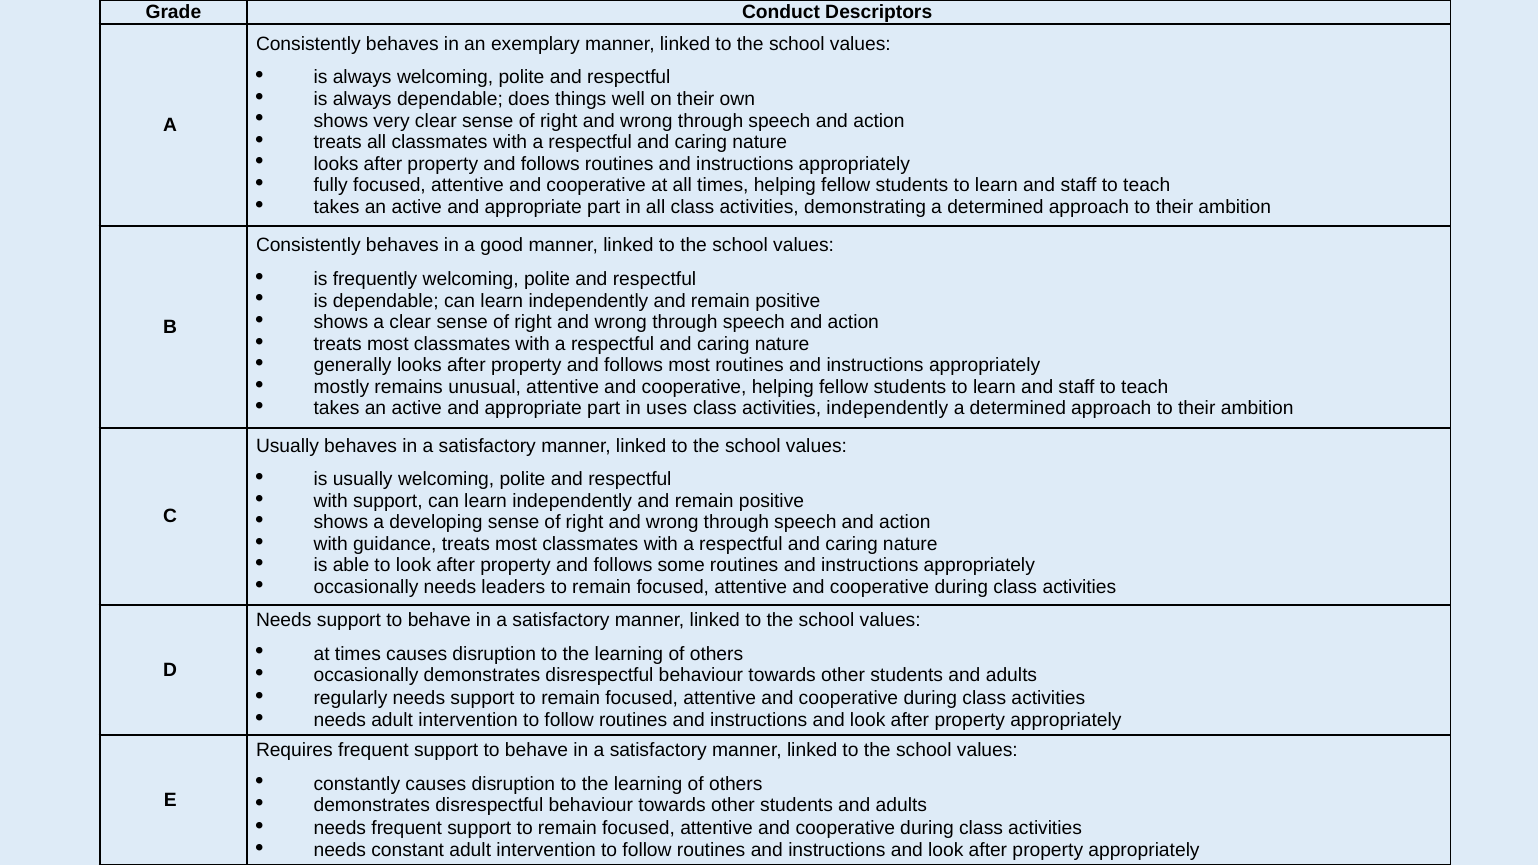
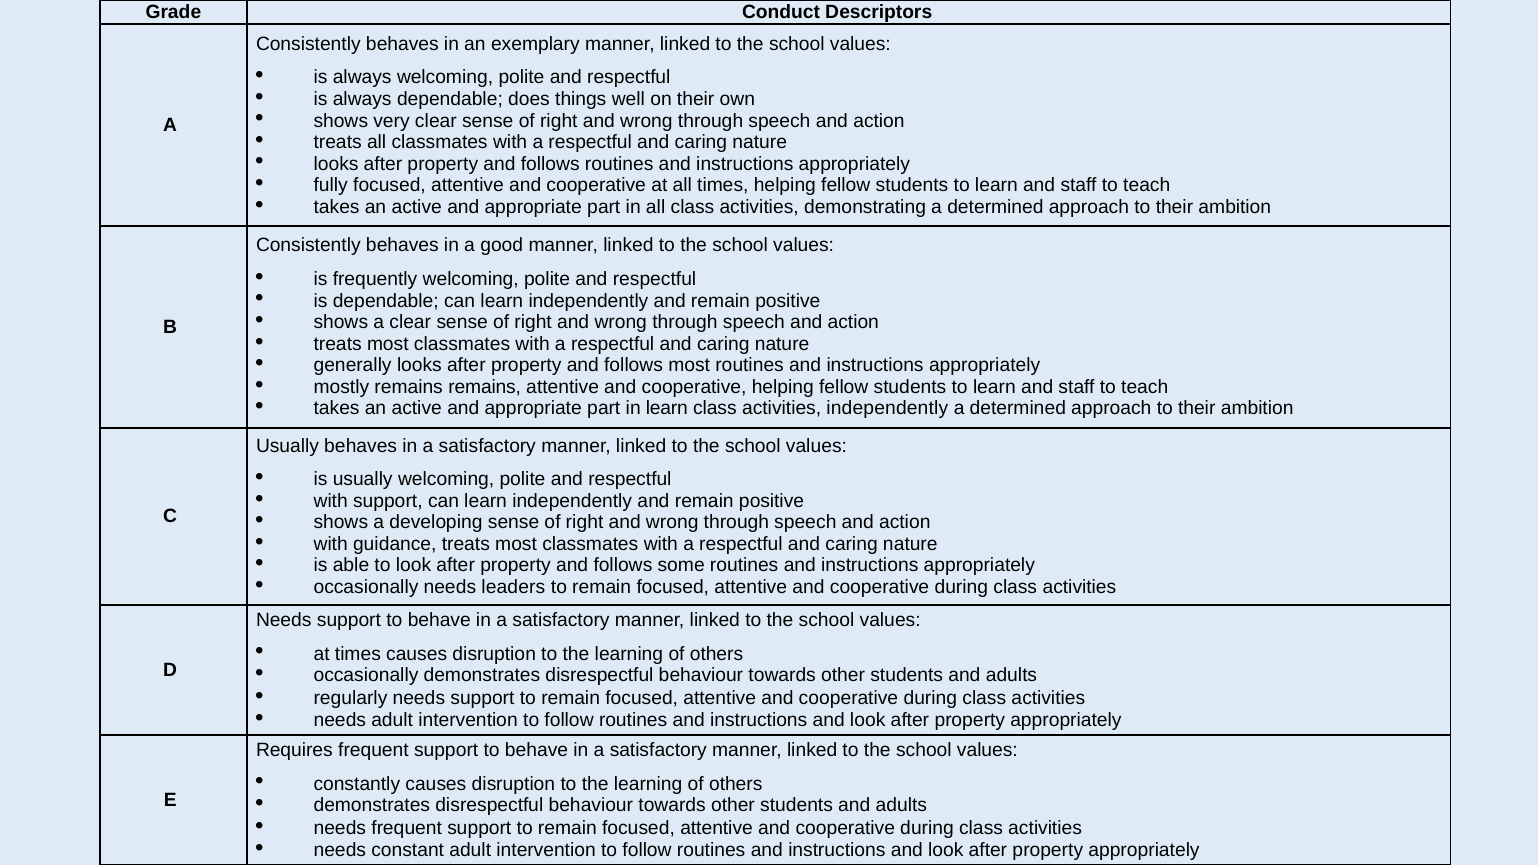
remains unusual: unusual -> remains (485, 387)
in uses: uses -> learn (667, 409)
